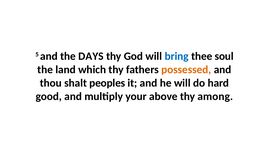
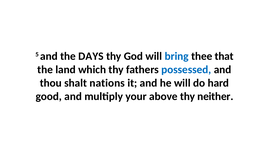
soul: soul -> that (224, 56)
possessed colour: orange -> blue (186, 70)
peoples: peoples -> nations (107, 83)
among: among -> neither (215, 97)
